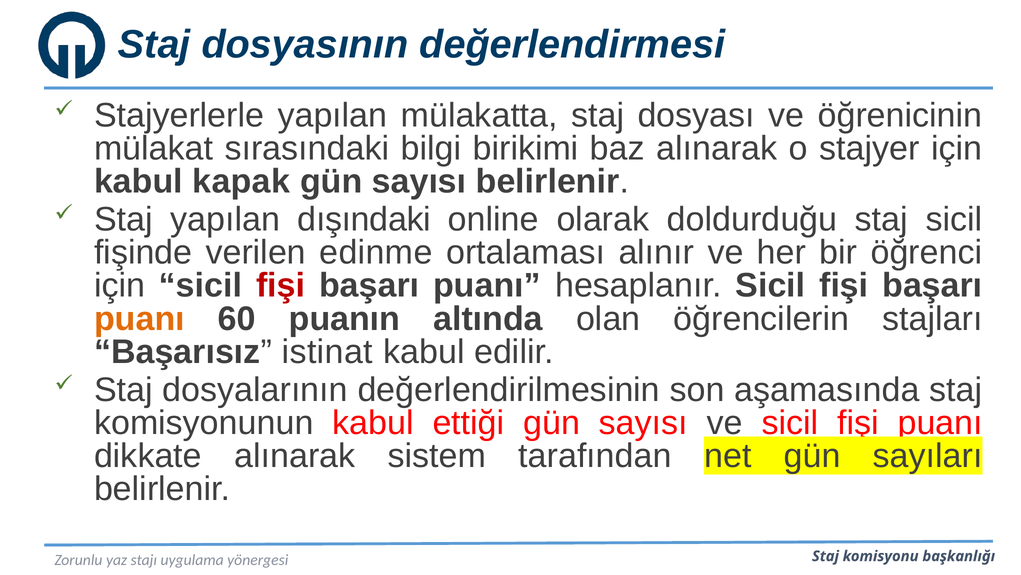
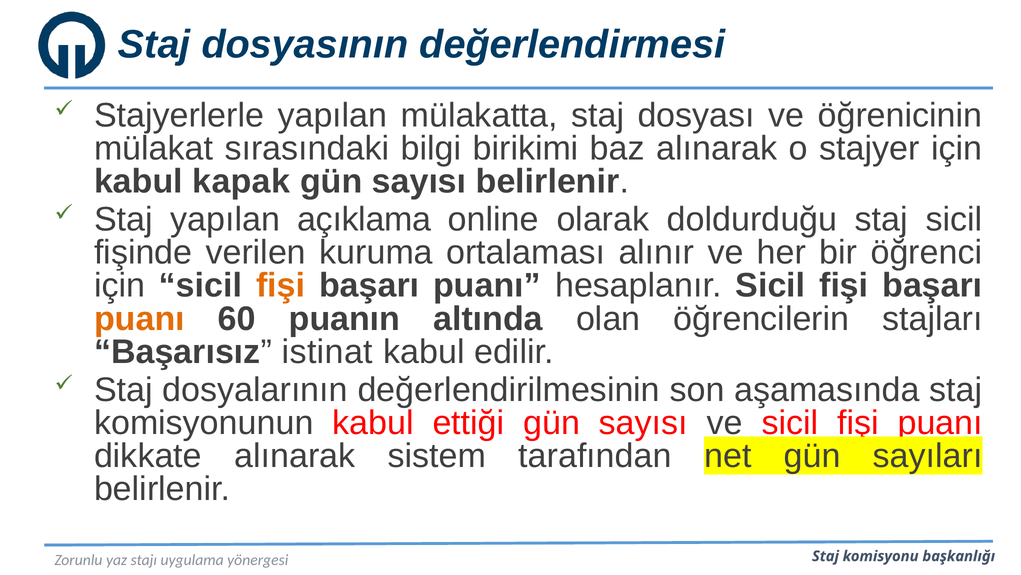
dışındaki: dışındaki -> açıklama (364, 219)
edinme: edinme -> kuruma (376, 252)
fişi colour: red -> orange (281, 285)
